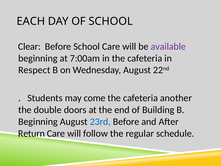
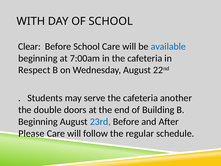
EACH: EACH -> WITH (31, 21)
available colour: purple -> blue (168, 46)
come: come -> serve (95, 98)
Return: Return -> Please (31, 133)
